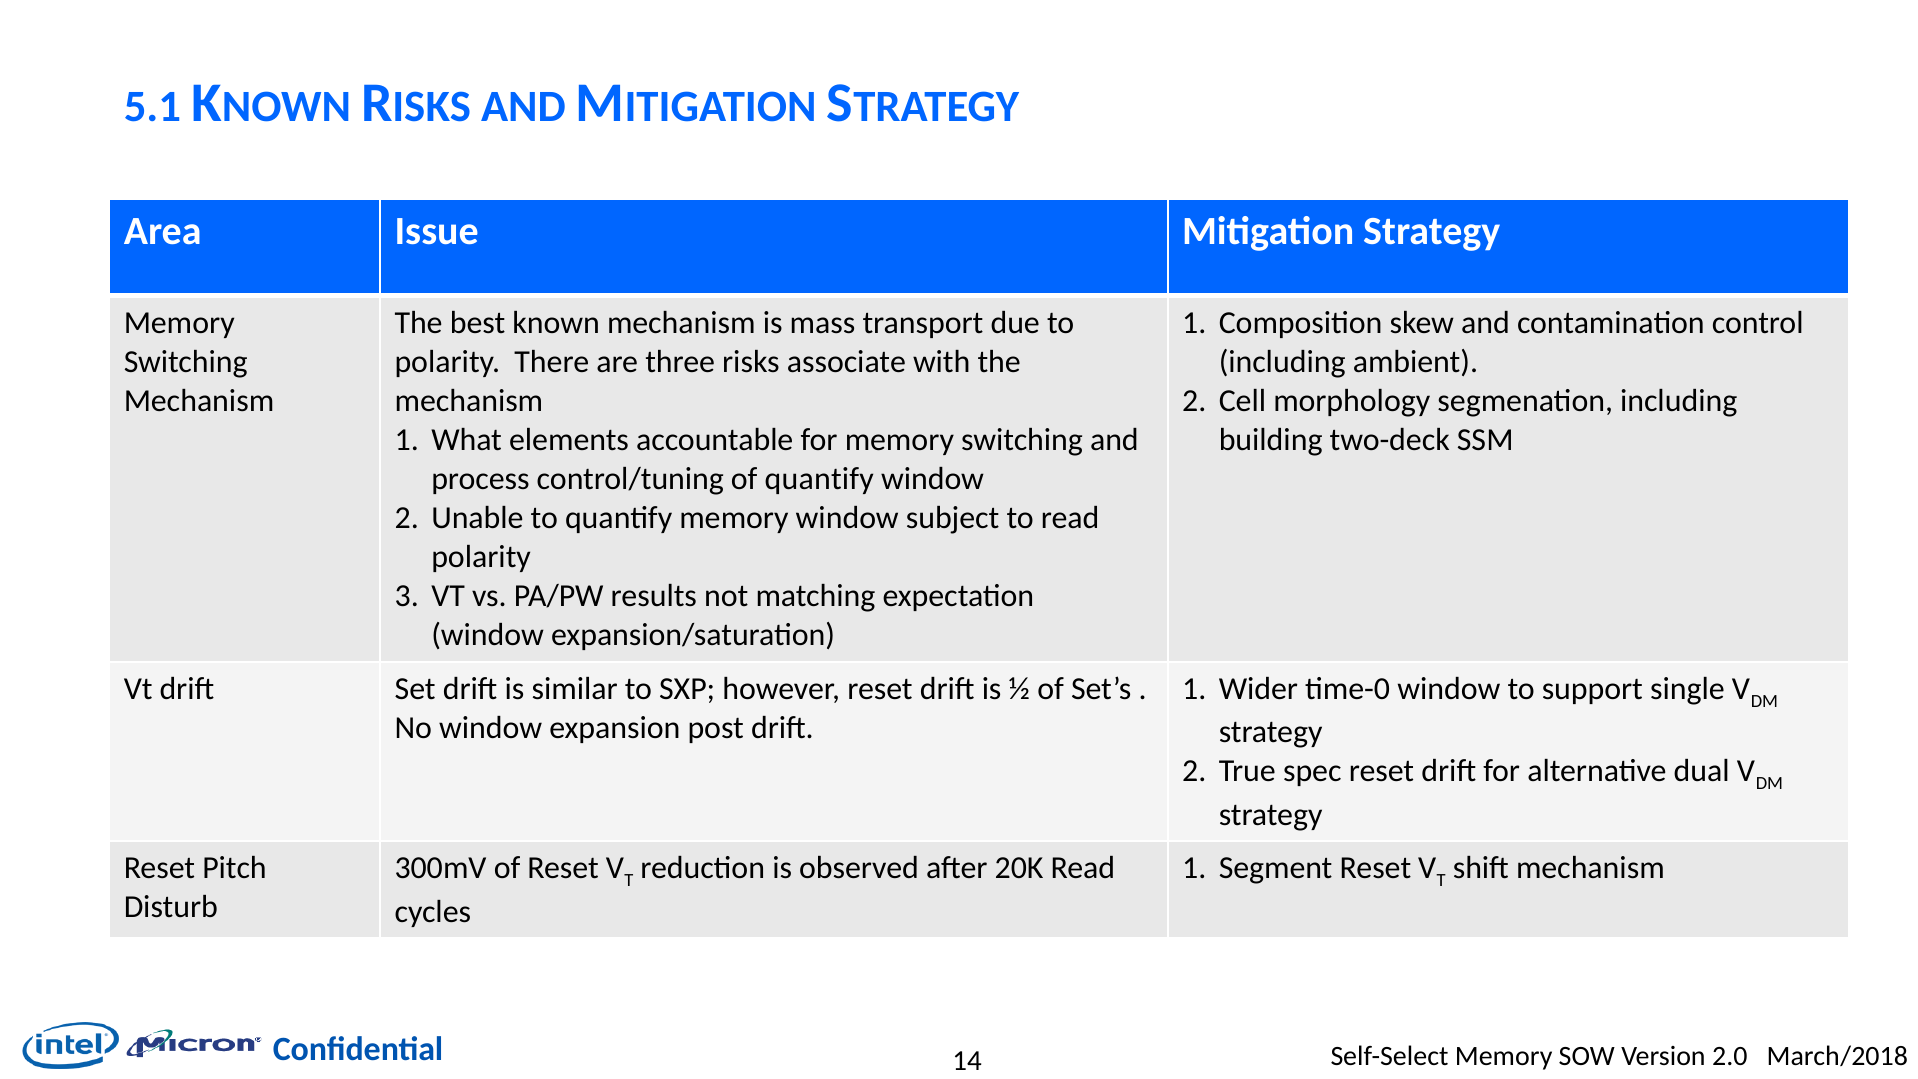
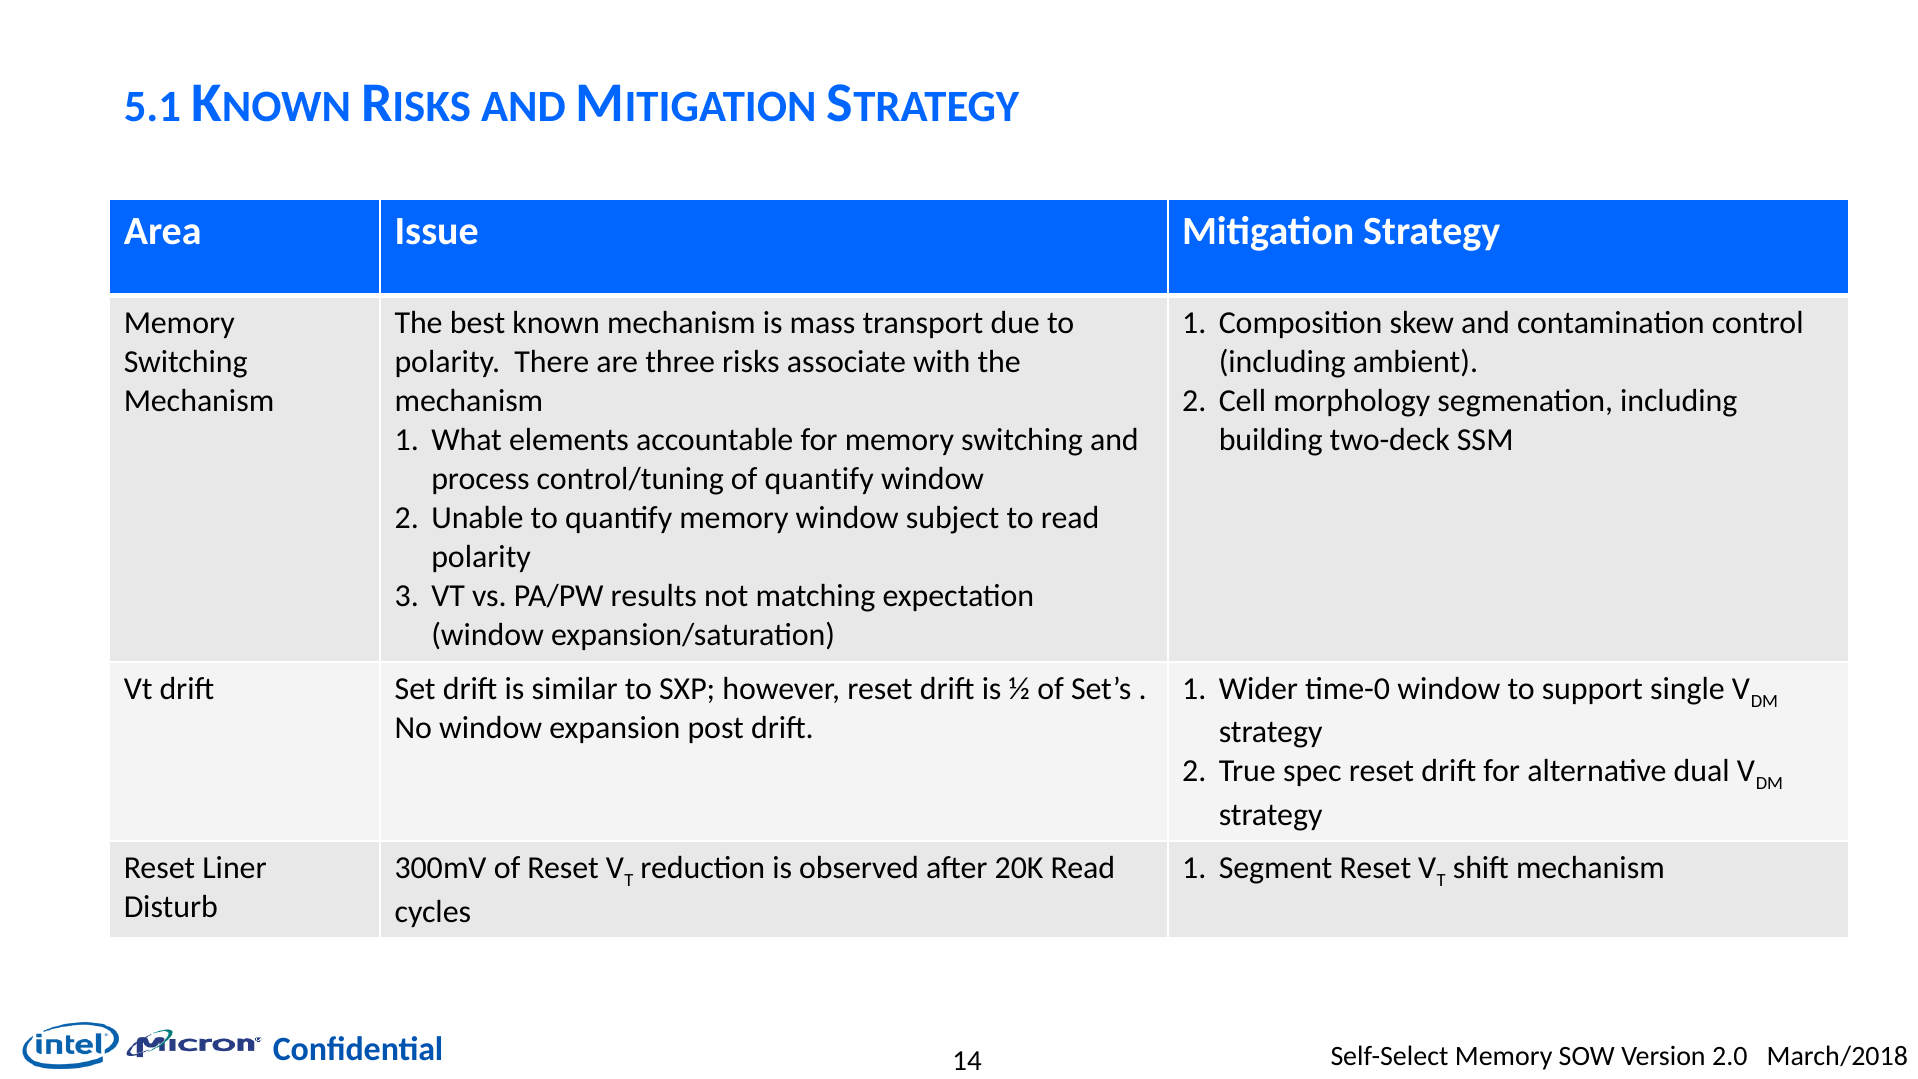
Pitch: Pitch -> Liner (235, 868)
